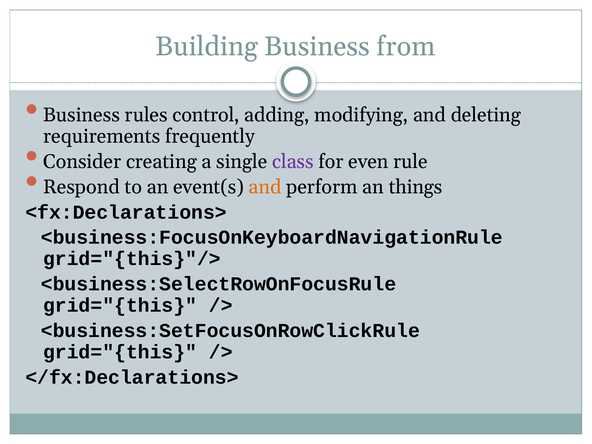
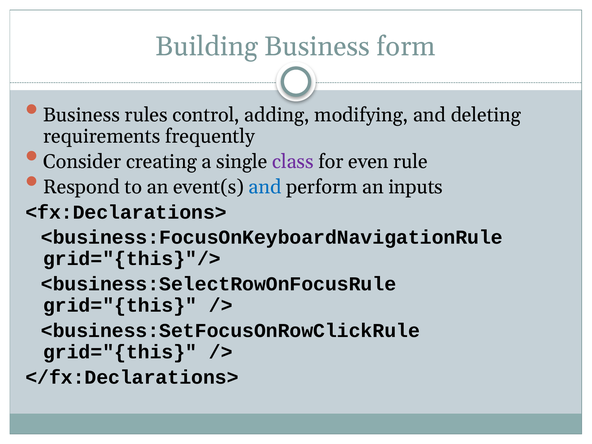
from: from -> form (406, 47)
and colour: orange -> blue (265, 187)
things: things -> inputs (416, 187)
